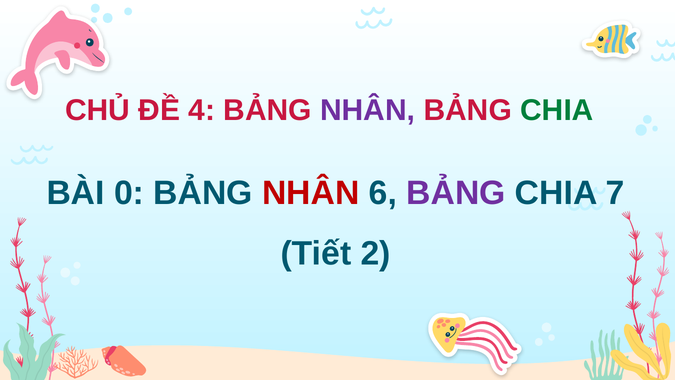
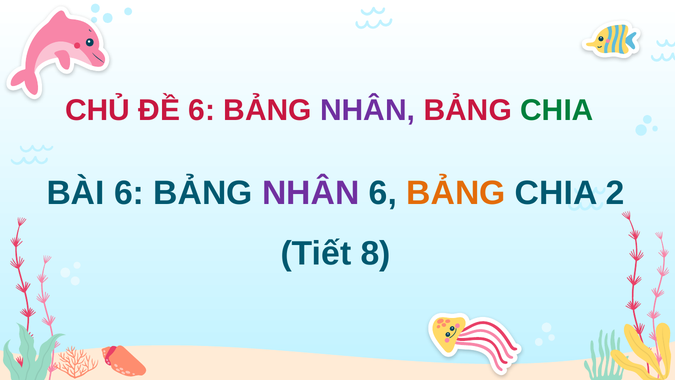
ĐỀ 4: 4 -> 6 (202, 110)
BÀI 0: 0 -> 6 (129, 193)
NHÂN colour: red -> purple (311, 193)
BẢNG colour: purple -> orange (456, 193)
7: 7 -> 2 (615, 193)
2: 2 -> 8 (376, 253)
